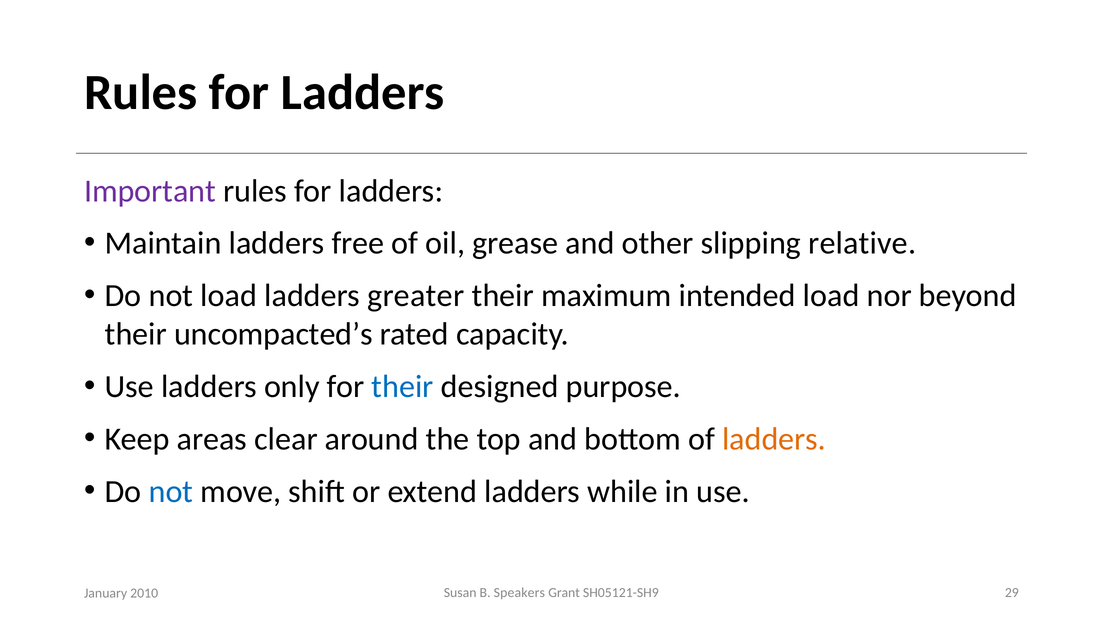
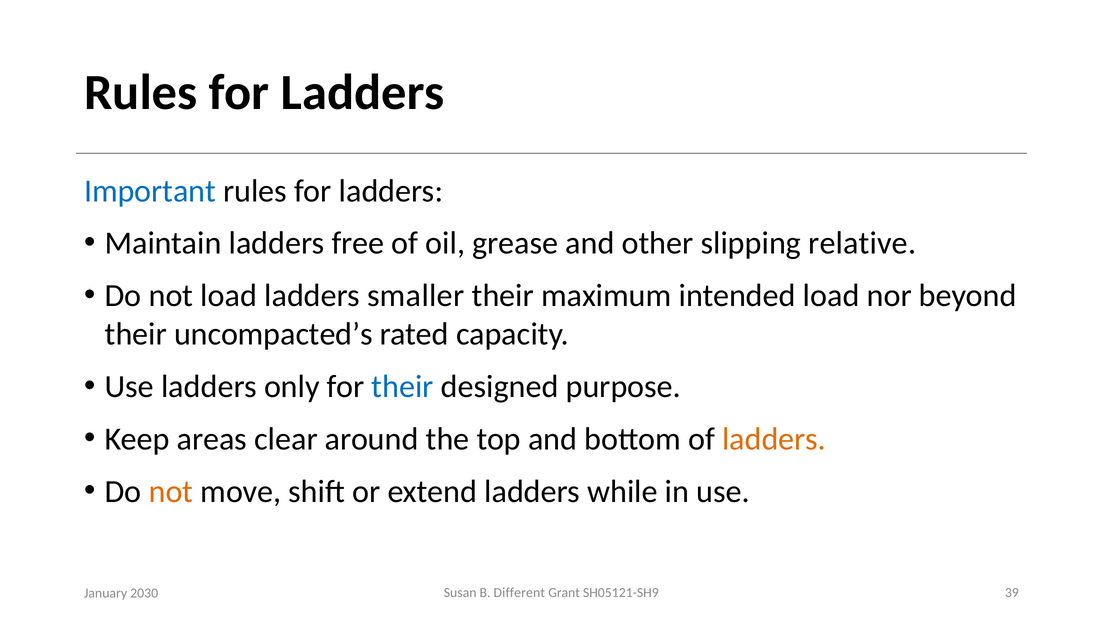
Important colour: purple -> blue (150, 191)
greater: greater -> smaller (416, 295)
not colour: blue -> orange (171, 491)
Speakers: Speakers -> Different (519, 592)
29: 29 -> 39 (1012, 592)
2010: 2010 -> 2030 (144, 593)
